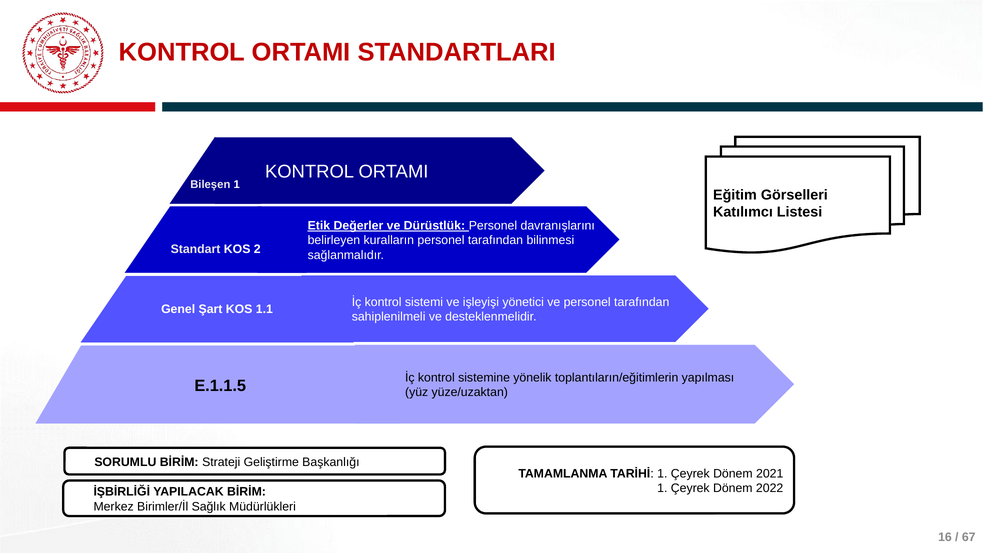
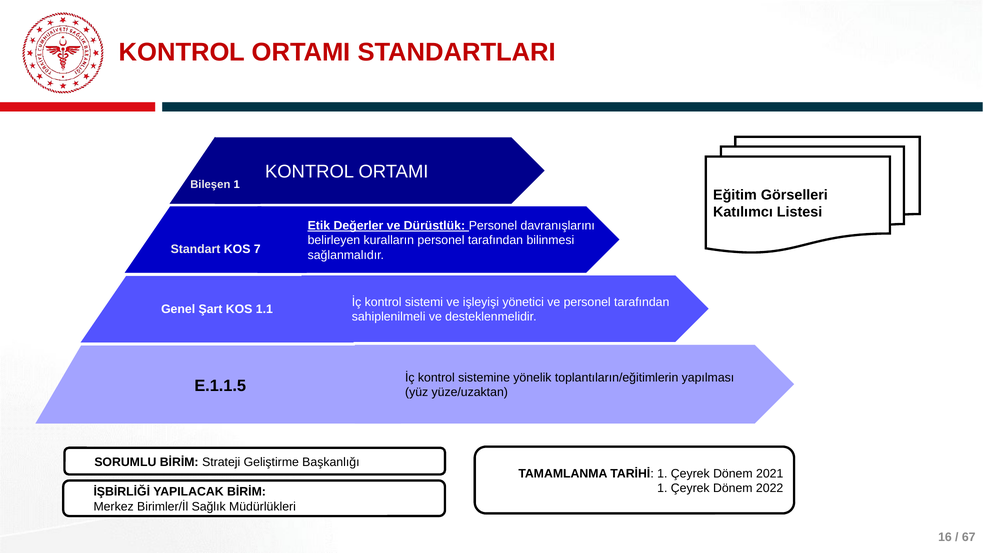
2: 2 -> 7 (257, 249)
